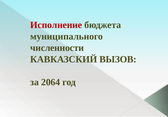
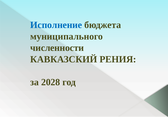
Исполнение colour: red -> blue (56, 25)
ВЫЗОВ: ВЫЗОВ -> РЕНИЯ (118, 59)
2064: 2064 -> 2028 (51, 82)
